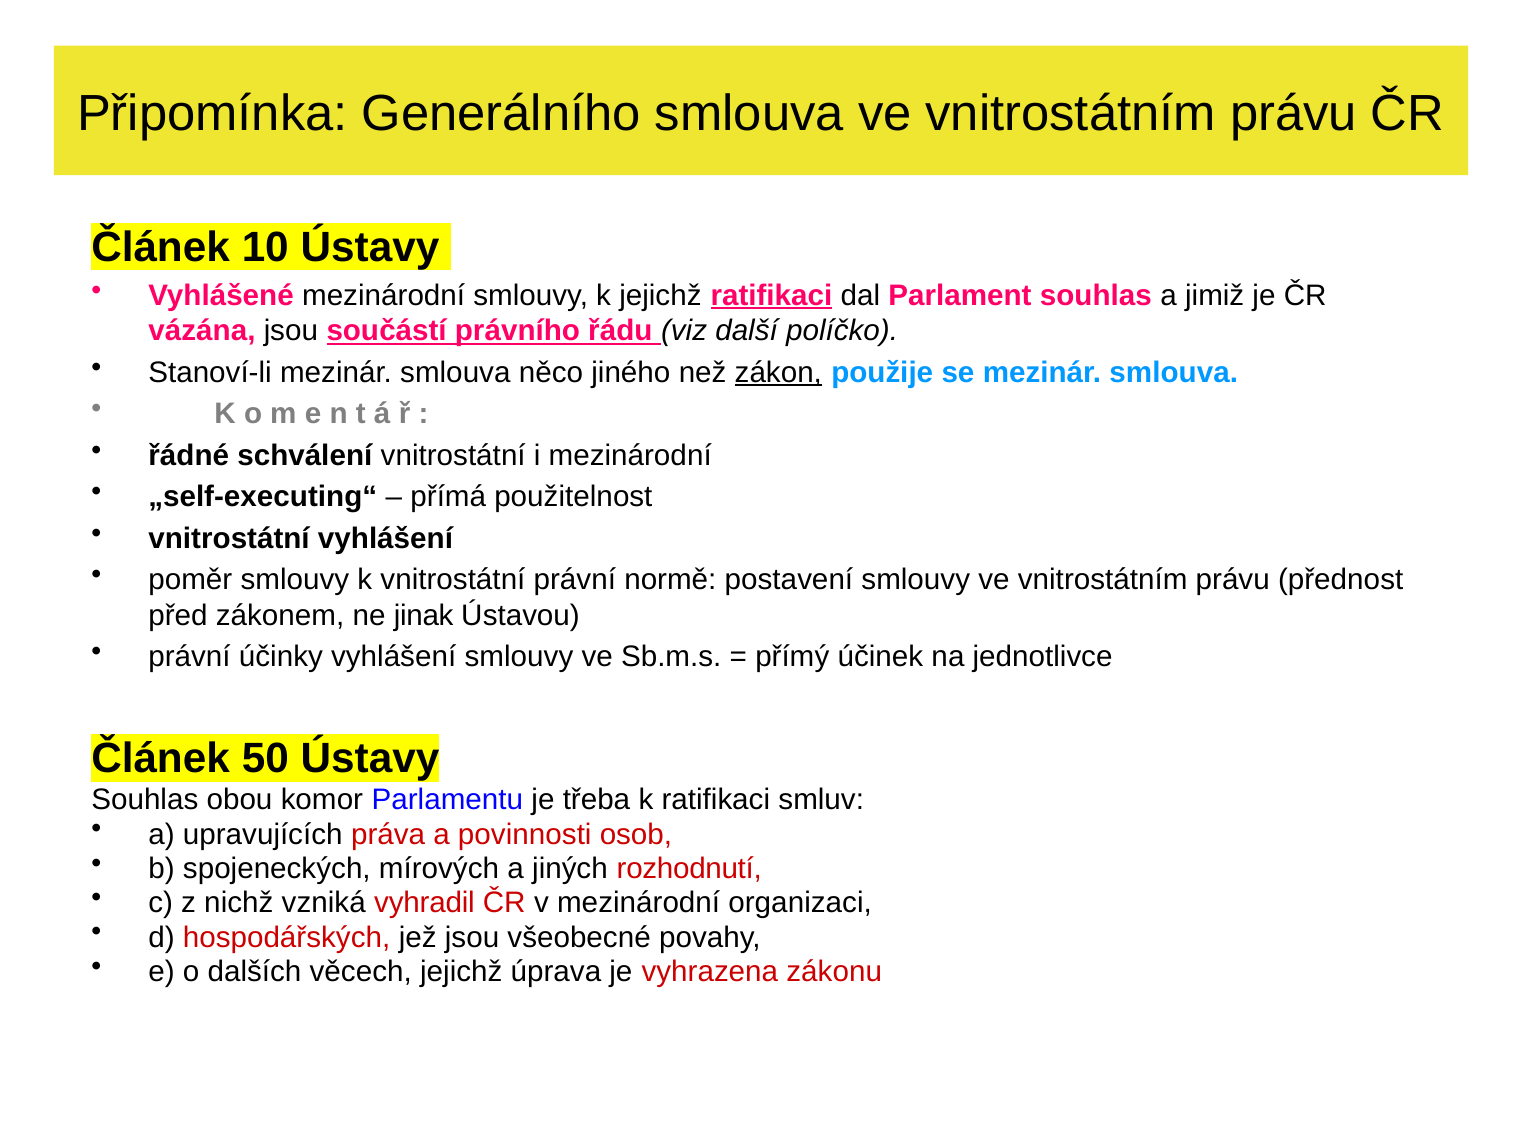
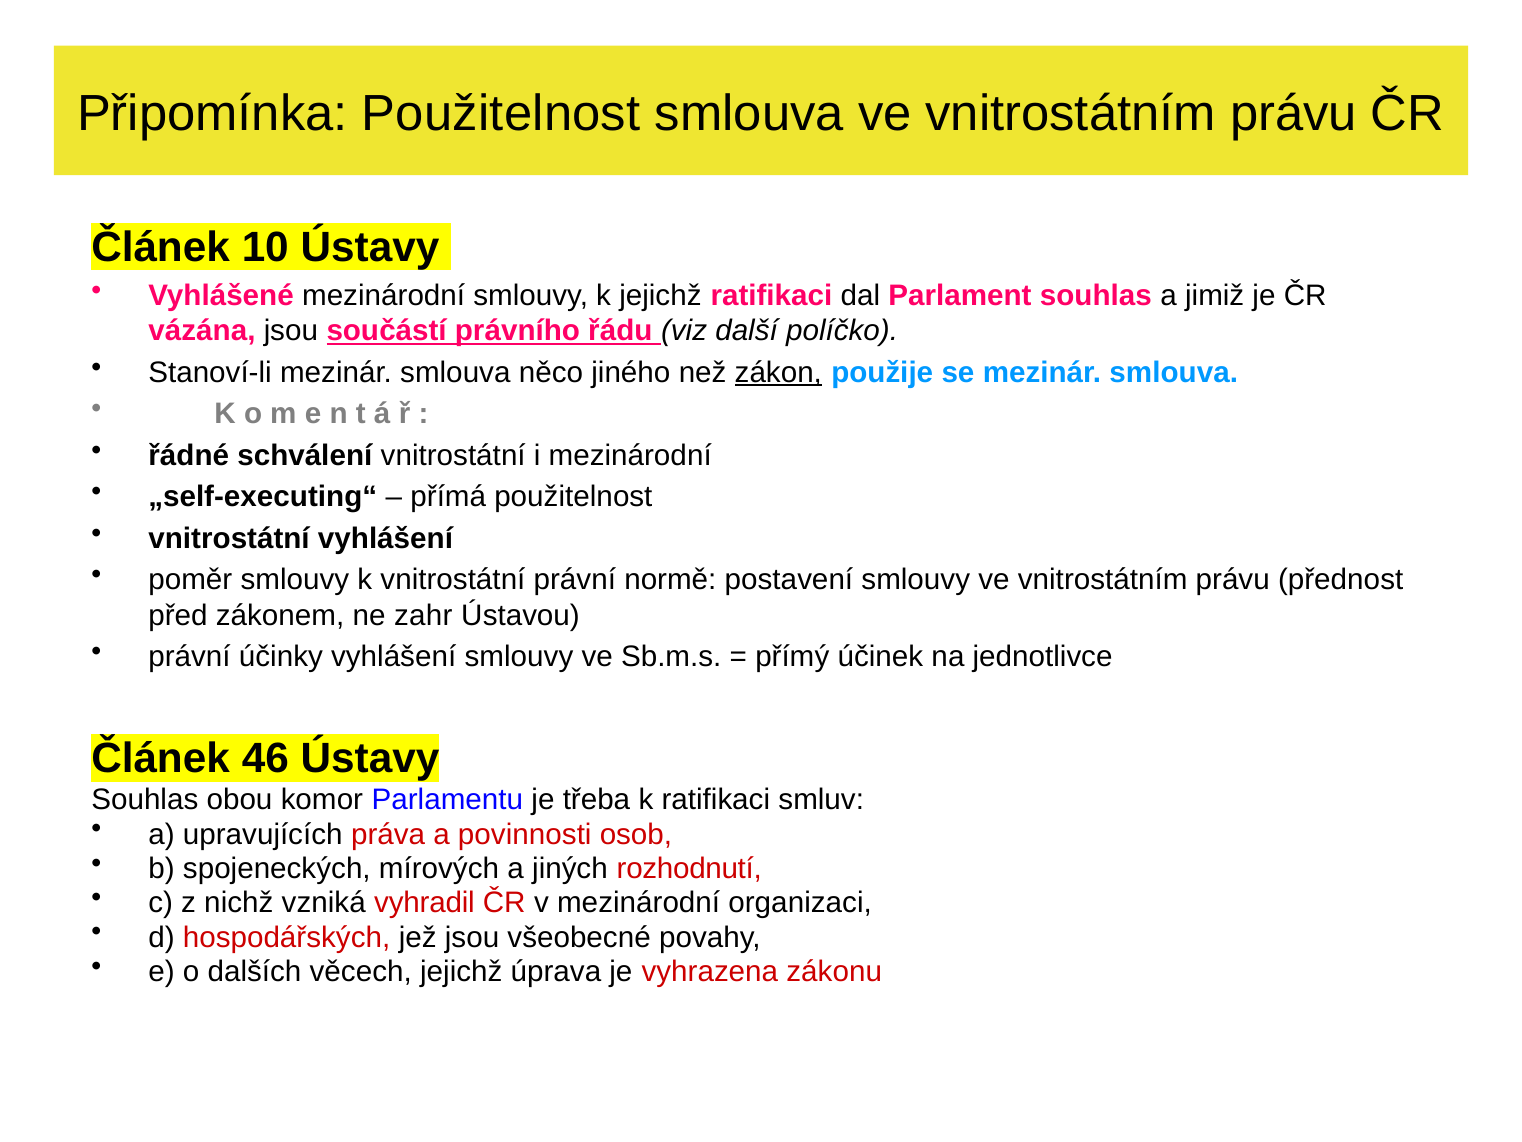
Připomínka Generálního: Generálního -> Použitelnost (501, 114)
ratifikaci underline: present -> none (771, 295)
jinak: jinak -> zahr (423, 615)
50: 50 -> 46 (265, 758)
